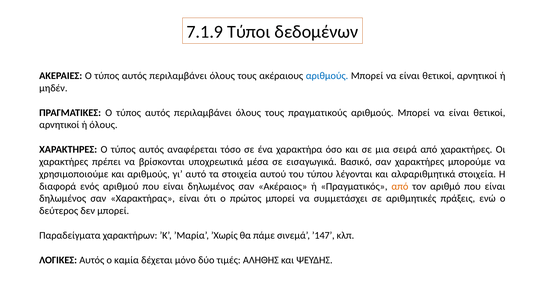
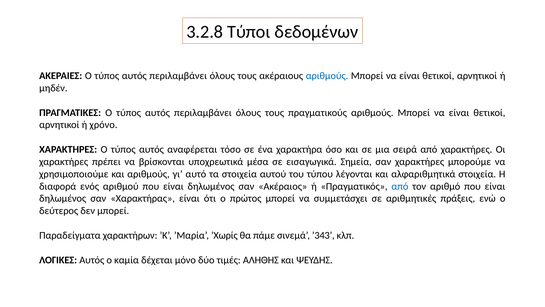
7.1.9: 7.1.9 -> 3.2.8 (205, 32)
ή όλους: όλους -> χρόνο (103, 125)
Βασικό: Βασικό -> Σημεία (356, 162)
από colour: orange -> blue (400, 186)
’147: ’147 -> ’343 (323, 235)
